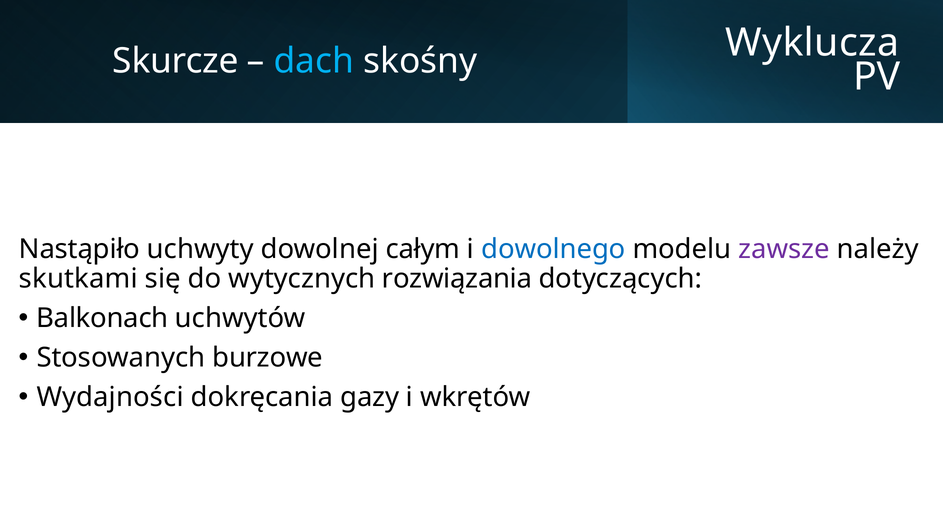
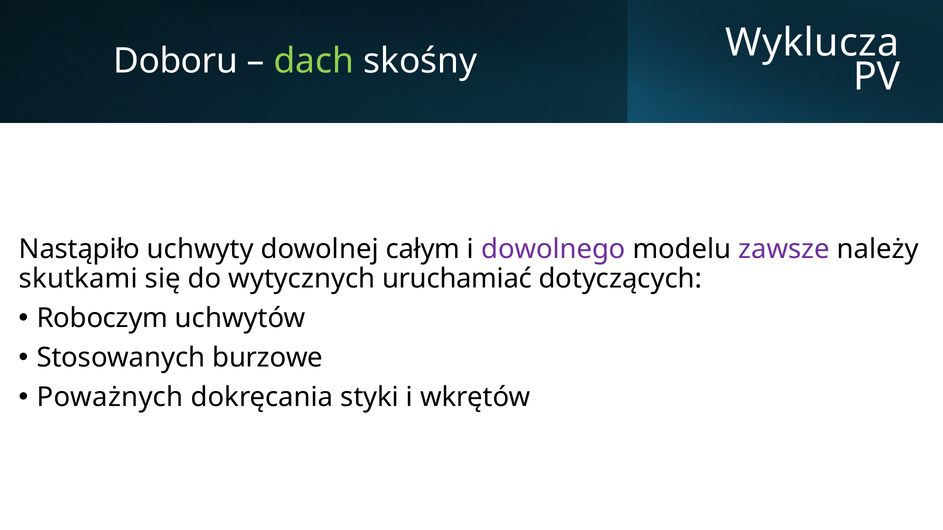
Skurcze: Skurcze -> Doboru (176, 61)
dach colour: light blue -> light green (314, 61)
dowolnego colour: blue -> purple (553, 249)
rozwiązania: rozwiązania -> uruchamiać (457, 279)
Balkonach: Balkonach -> Roboczym (102, 318)
Wydajności: Wydajności -> Poważnych (110, 397)
gazy: gazy -> styki (370, 397)
